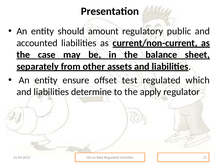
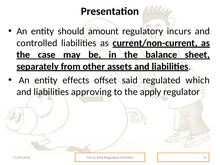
public: public -> incurs (179, 31)
accounted: accounted -> controlled (37, 43)
ensure: ensure -> effects (76, 80)
test: test -> said (130, 80)
determine: determine -> approving (91, 92)
